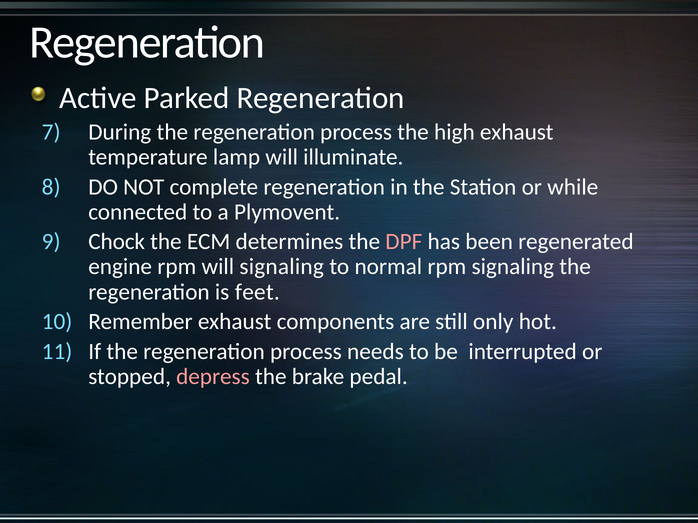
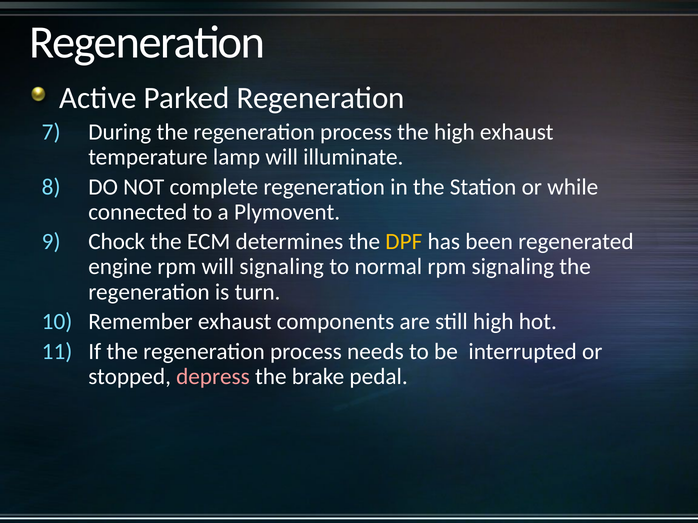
DPF colour: pink -> yellow (404, 242)
feet: feet -> turn (258, 292)
still only: only -> high (493, 322)
